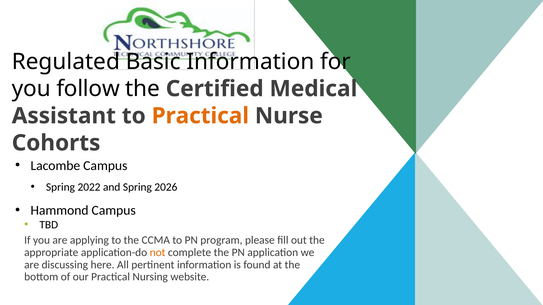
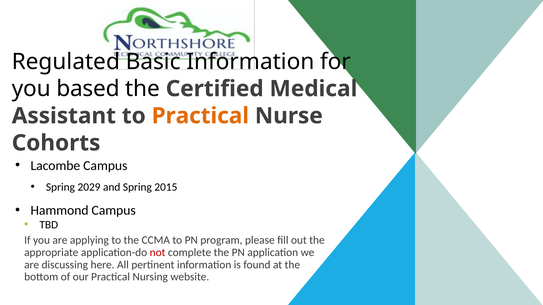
follow: follow -> based (88, 89)
2022: 2022 -> 2029 (89, 187)
2026: 2026 -> 2015 (166, 187)
not colour: orange -> red (158, 253)
